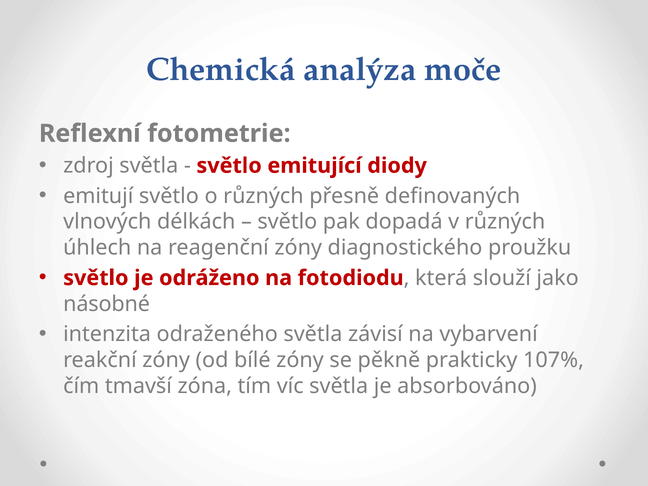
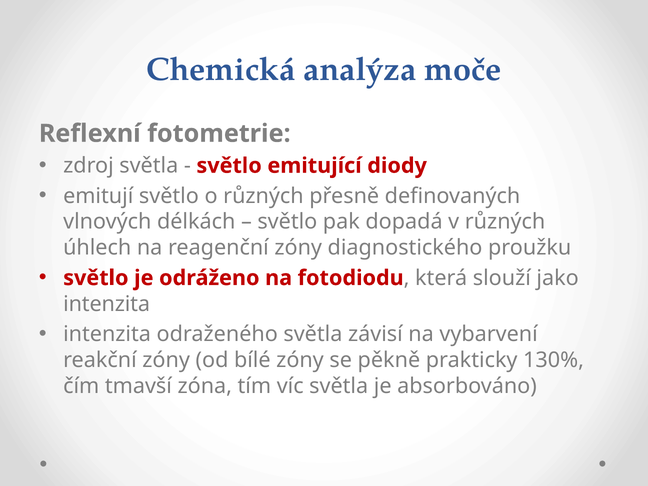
násobné: násobné -> intenzita (107, 304)
107%: 107% -> 130% (554, 360)
